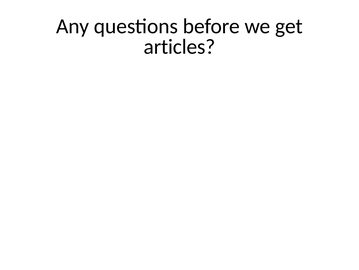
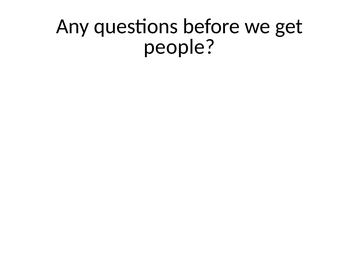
articles: articles -> people (179, 47)
